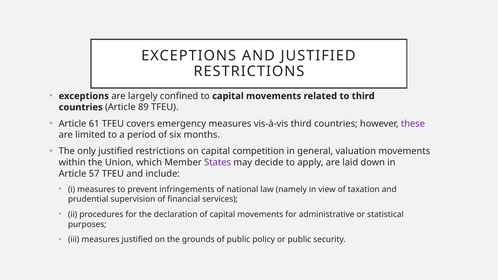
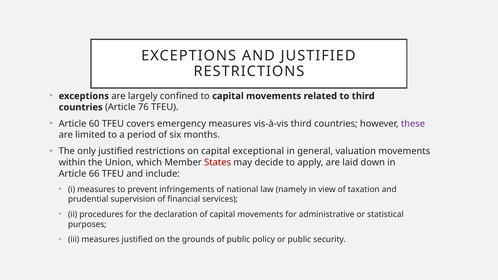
89: 89 -> 76 (143, 107)
61: 61 -> 60 (94, 124)
competition: competition -> exceptional (258, 151)
States colour: purple -> red (218, 162)
57: 57 -> 66 (94, 174)
